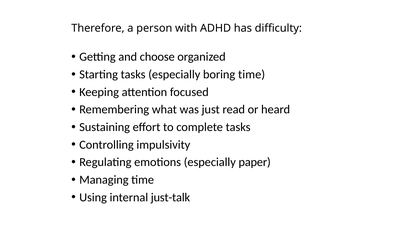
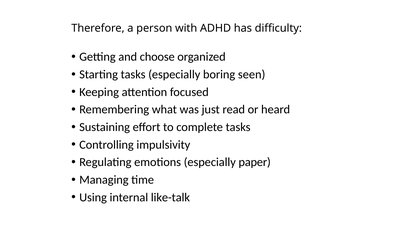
boring time: time -> seen (252, 75)
just-talk: just-talk -> like-talk (170, 198)
